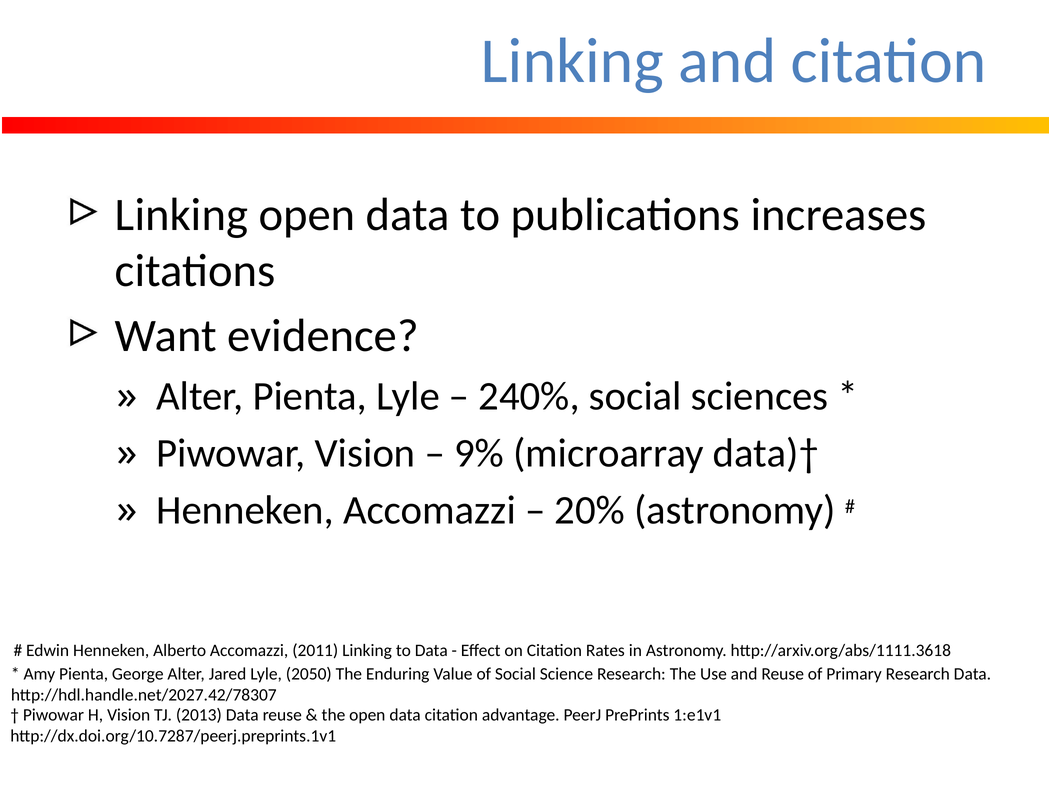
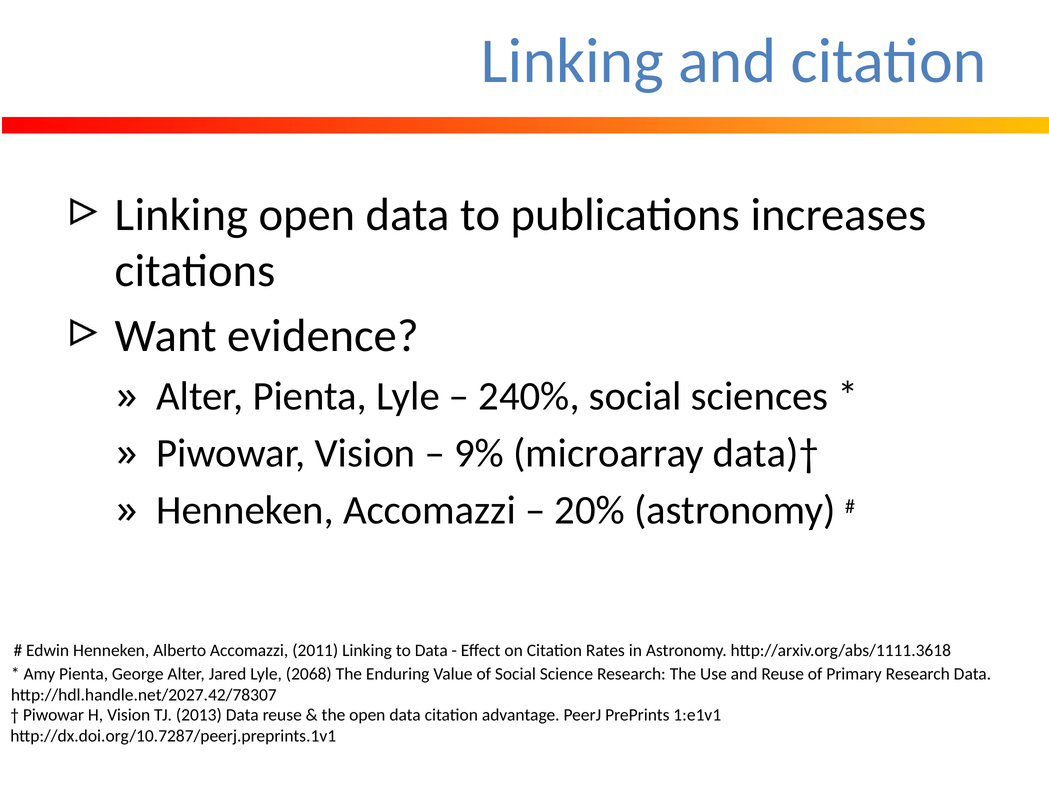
2050: 2050 -> 2068 (309, 675)
